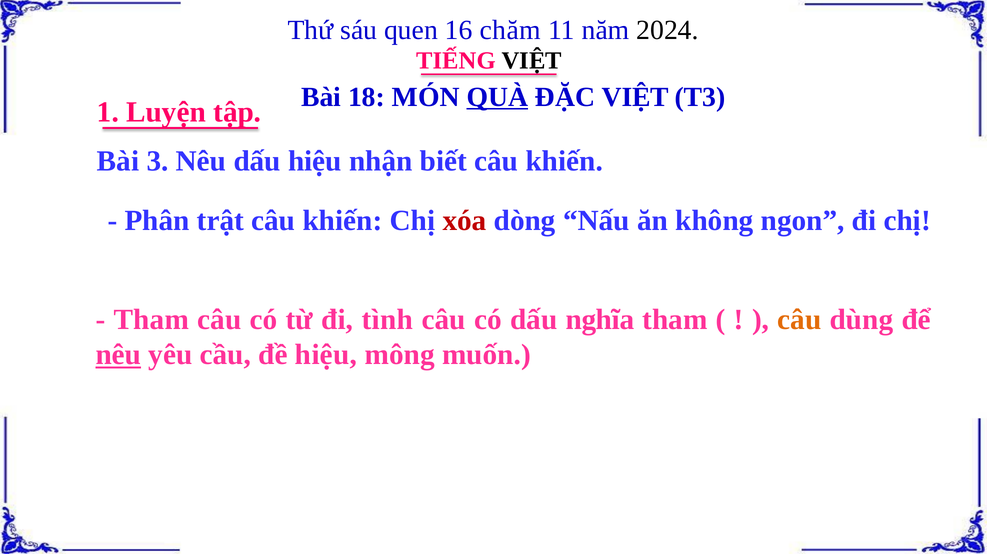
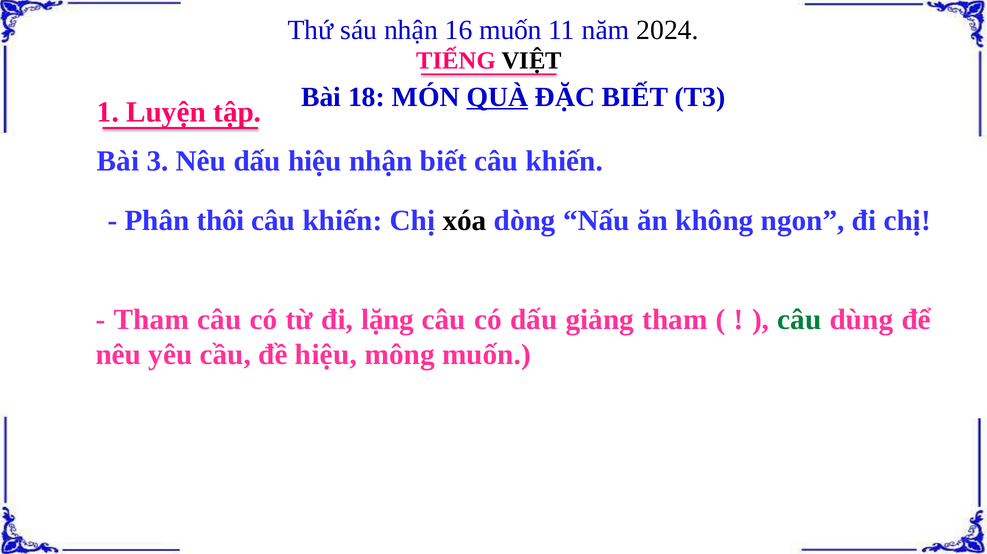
sáu quen: quen -> nhận (411, 30)
16 chăm: chăm -> muốn (510, 30)
ĐẶC VIỆT: VIỆT -> BIẾT (635, 97)
trật: trật -> thôi (221, 221)
xóa colour: red -> black (464, 221)
tình: tình -> lặng (388, 320)
nghĩa: nghĩa -> giảng (600, 320)
câu colour: orange -> green (799, 320)
nêu underline: present -> none (118, 355)
